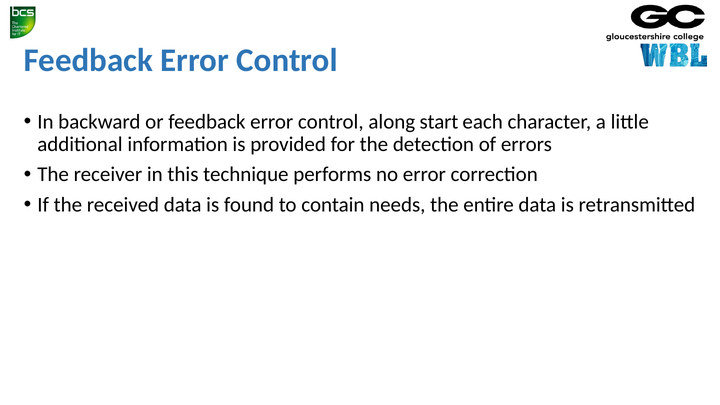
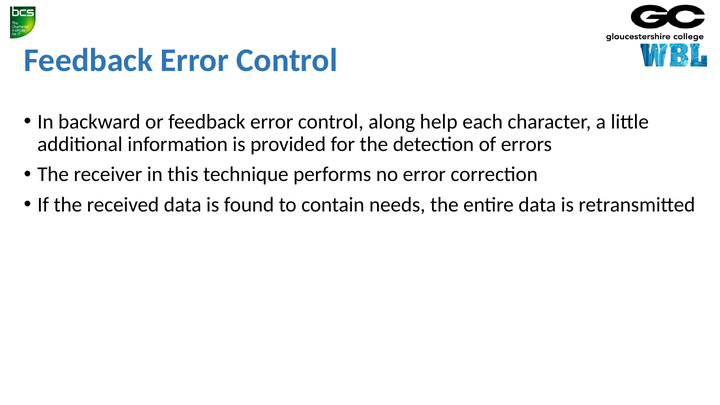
start: start -> help (439, 122)
